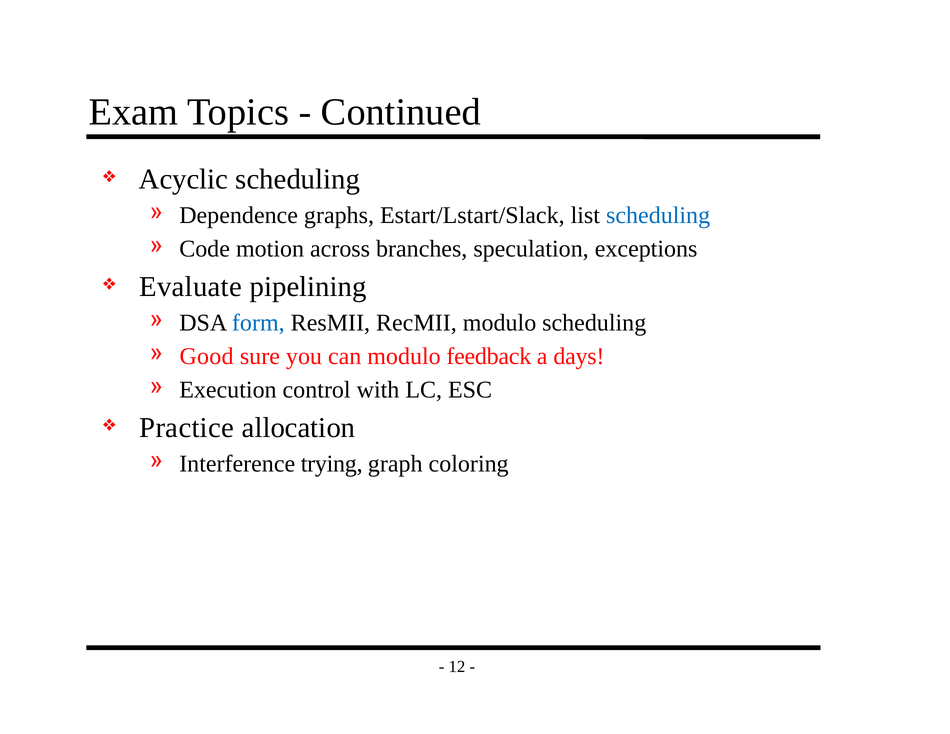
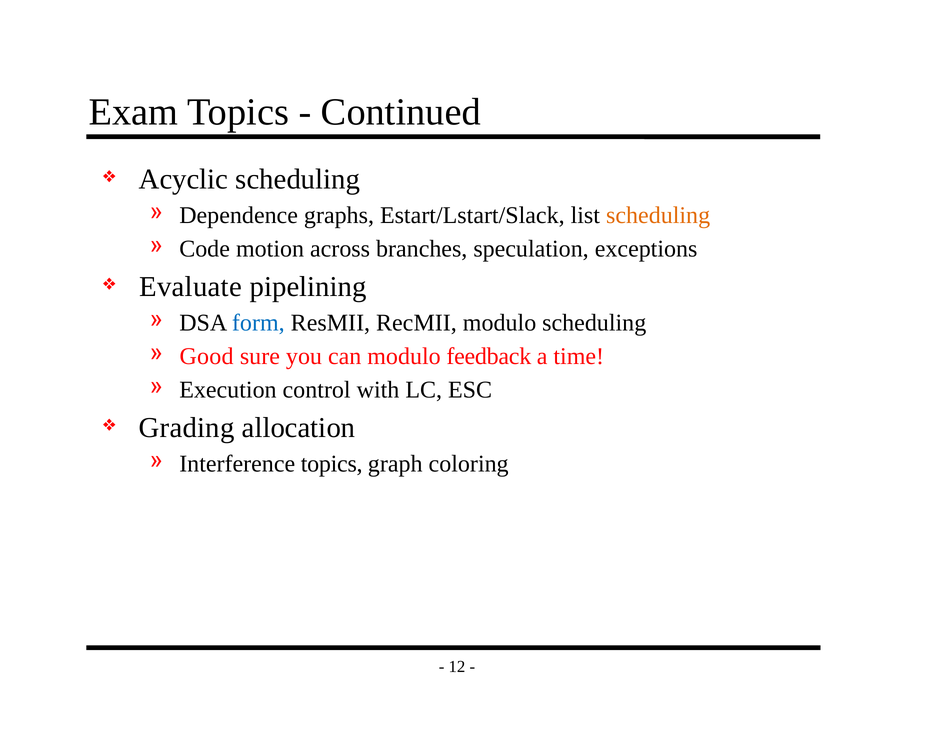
scheduling colour: blue -> orange (658, 215)
days: days -> time (579, 356)
Practice: Practice -> Grading (187, 428)
Interference trying: trying -> topics (332, 464)
